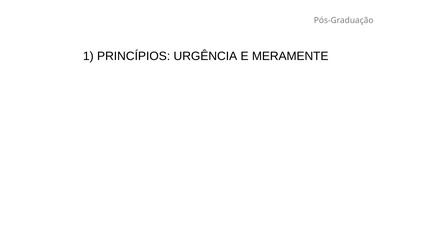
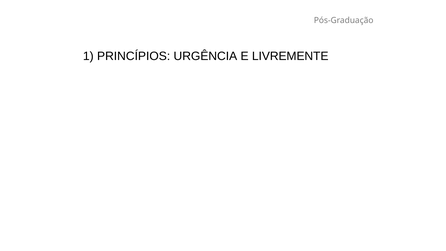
MERAMENTE: MERAMENTE -> LIVREMENTE (290, 56)
